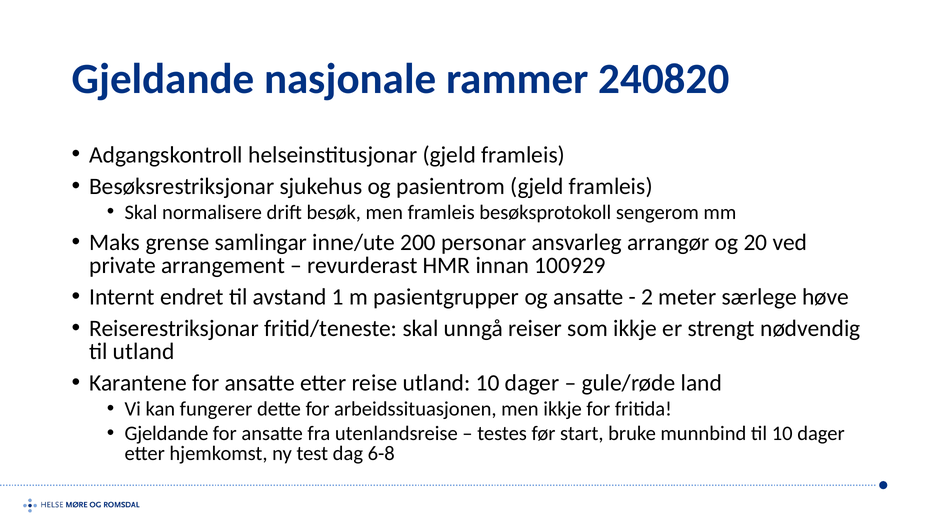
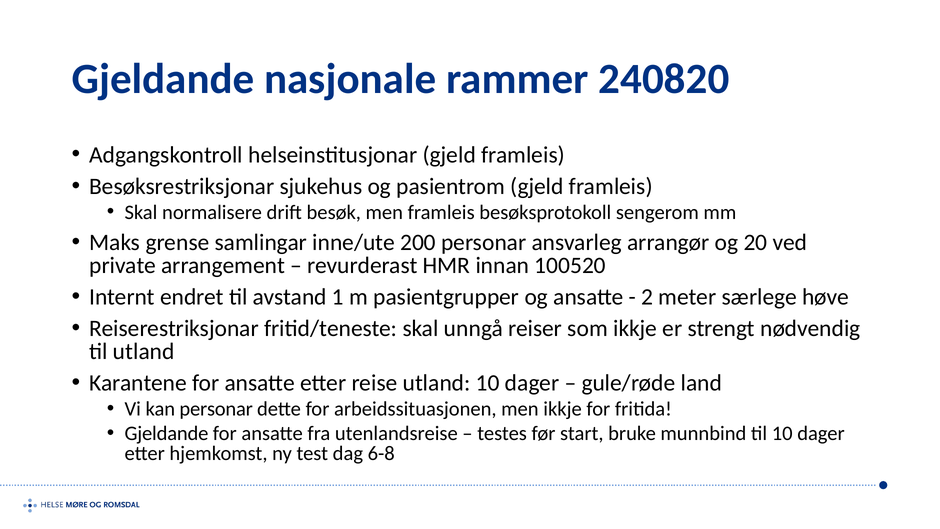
100929: 100929 -> 100520 (570, 265)
kan fungerer: fungerer -> personar (216, 409)
